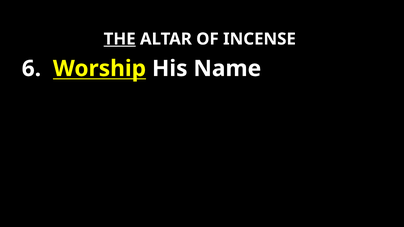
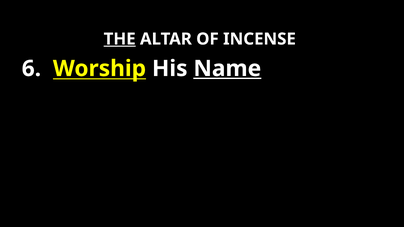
Name underline: none -> present (227, 69)
